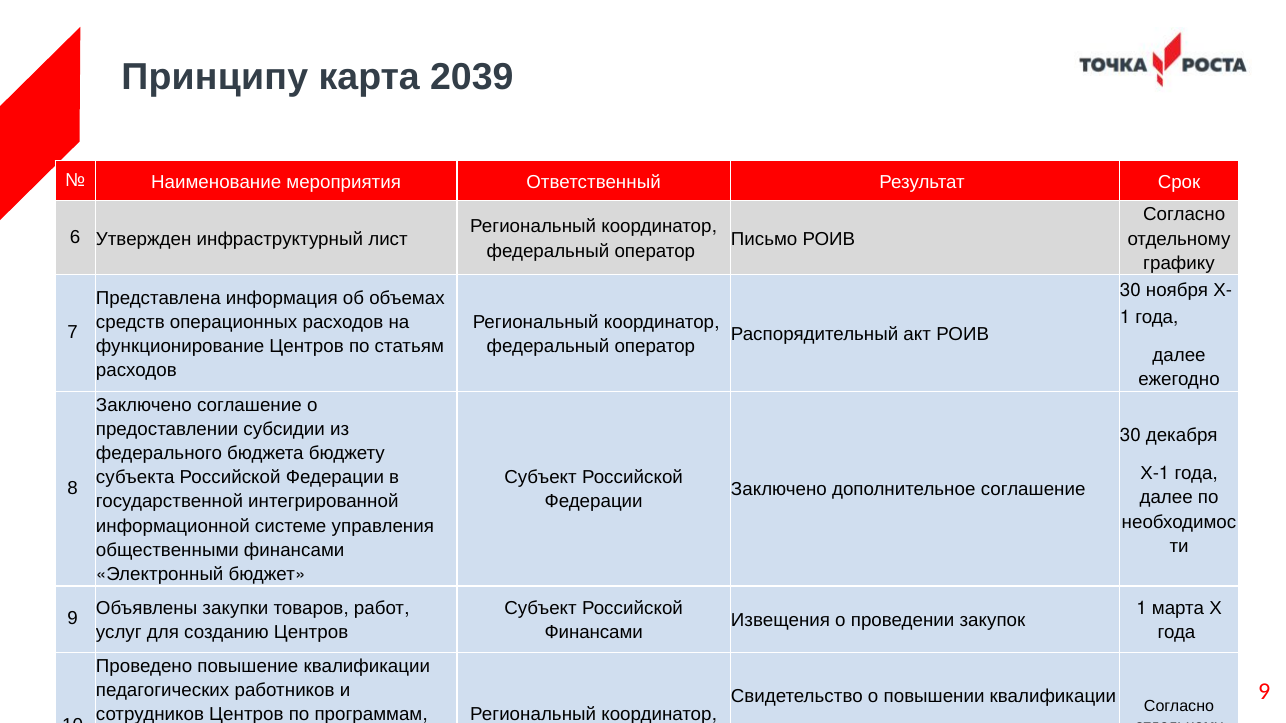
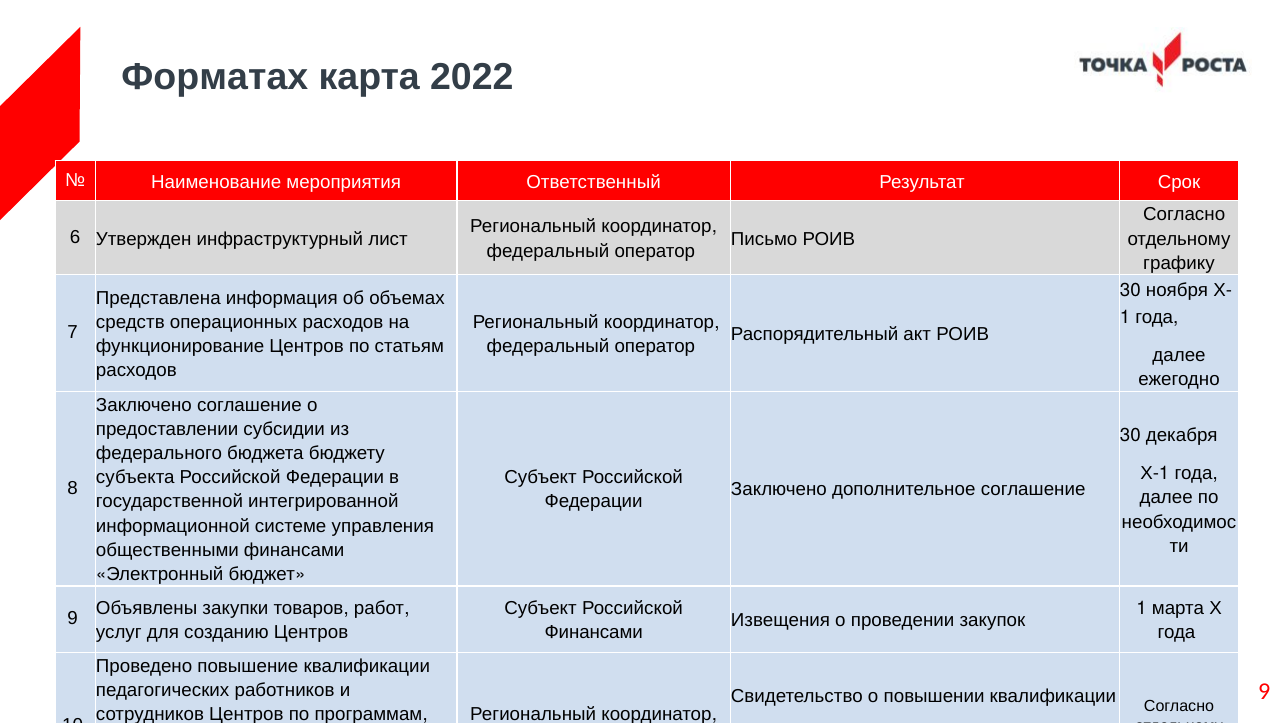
Принципу: Принципу -> Форматах (215, 77)
2039: 2039 -> 2022 (472, 77)
